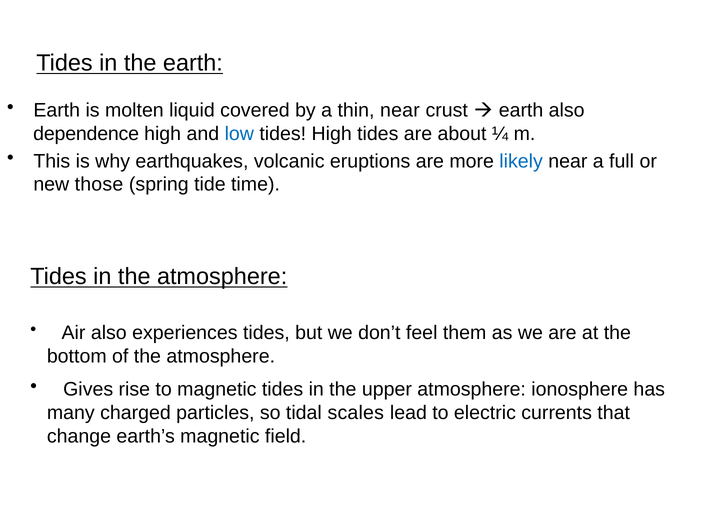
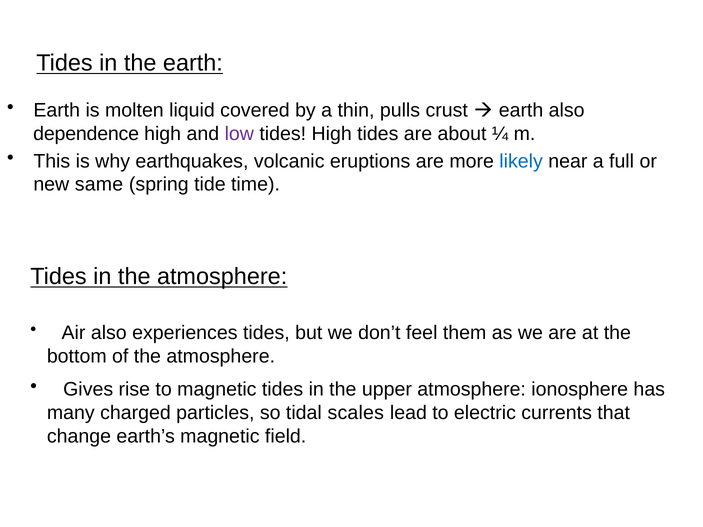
thin near: near -> pulls (400, 110)
low colour: blue -> purple (239, 134)
those: those -> same (99, 185)
